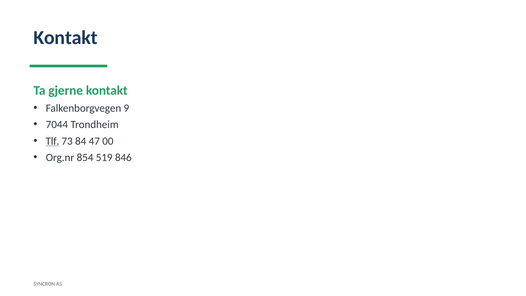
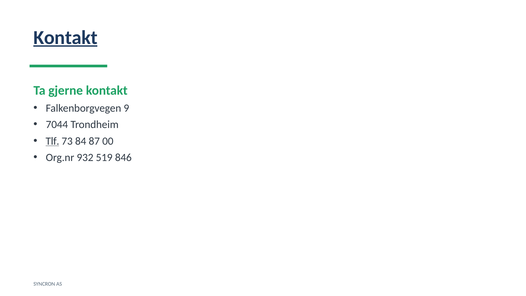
Kontakt underline: none -> present (66, 38)
47: 47 -> 87 (94, 141)
854: 854 -> 932 (85, 158)
